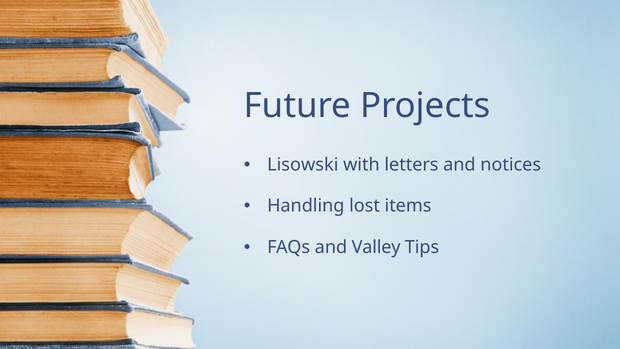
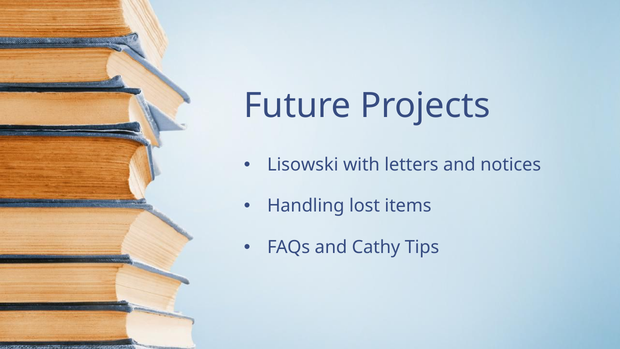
Valley: Valley -> Cathy (376, 247)
